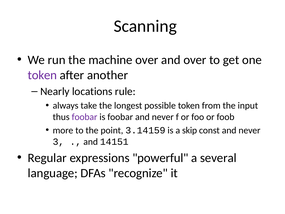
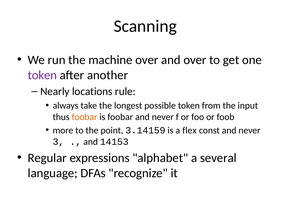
foobar colour: purple -> orange (85, 117)
skip: skip -> flex (189, 130)
14151: 14151 -> 14153 (114, 142)
powerful: powerful -> alphabet (160, 158)
